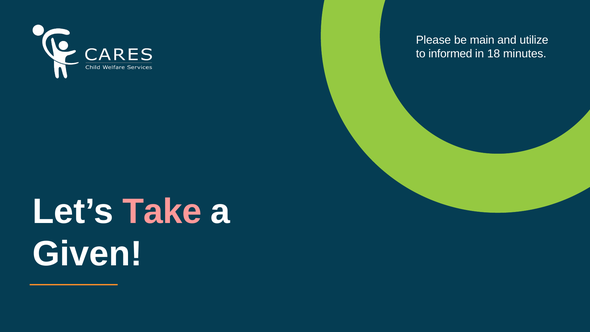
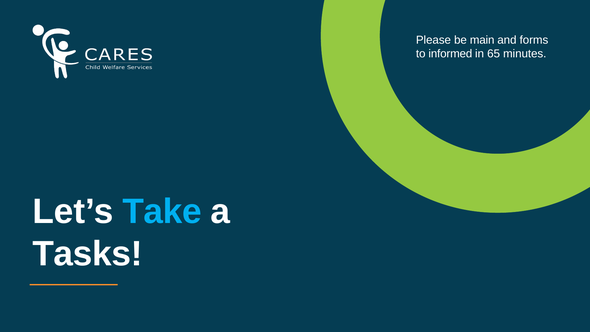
utilize: utilize -> forms (534, 40)
18: 18 -> 65 (494, 54)
Take colour: pink -> light blue (162, 211)
Given: Given -> Tasks (87, 254)
